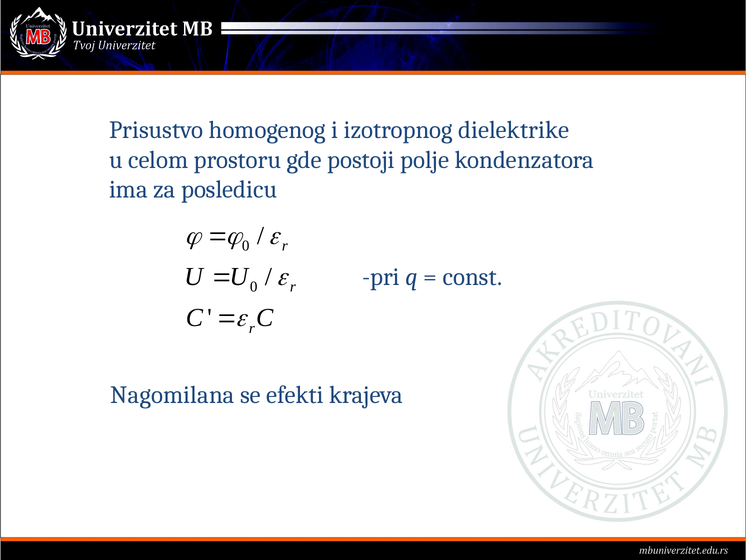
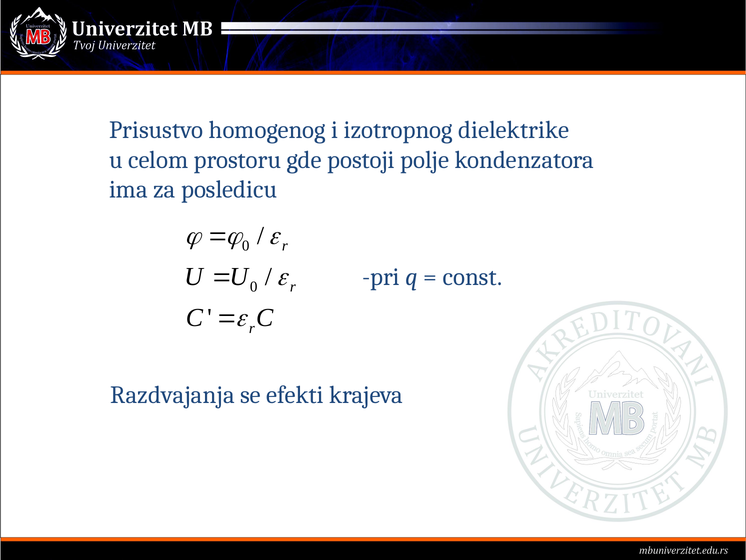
Nagomilana: Nagomilana -> Razdvajanja (173, 395)
